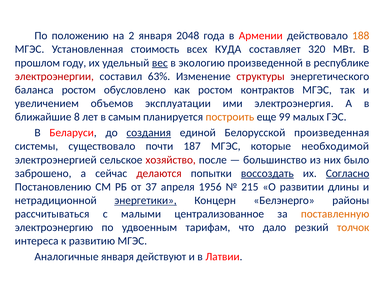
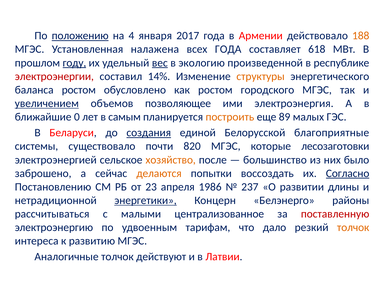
положению underline: none -> present (80, 36)
2: 2 -> 4 (131, 36)
2048: 2048 -> 2017 (188, 36)
стоимость: стоимость -> налажена (155, 49)
всех КУДА: КУДА -> ГОДА (228, 49)
320: 320 -> 618 (317, 49)
году underline: none -> present (74, 63)
63%: 63% -> 14% (159, 76)
структуры colour: red -> orange (261, 76)
контрактов: контрактов -> городского (267, 90)
увеличением underline: none -> present (47, 103)
эксплуатации: эксплуатации -> позволяющее (178, 103)
8: 8 -> 0 (77, 117)
99: 99 -> 89 (285, 117)
произведенная: произведенная -> благоприятные (332, 133)
187: 187 -> 820 (192, 146)
необходимой: необходимой -> лесозаготовки (335, 146)
хозяйство colour: red -> orange (171, 160)
делаются colour: red -> orange (159, 173)
воссоздать underline: present -> none (267, 173)
37: 37 -> 23 (151, 187)
1956: 1956 -> 1986 (210, 187)
215: 215 -> 237 (250, 187)
поставленную colour: orange -> red (335, 214)
Аналогичные января: января -> толчок (117, 257)
